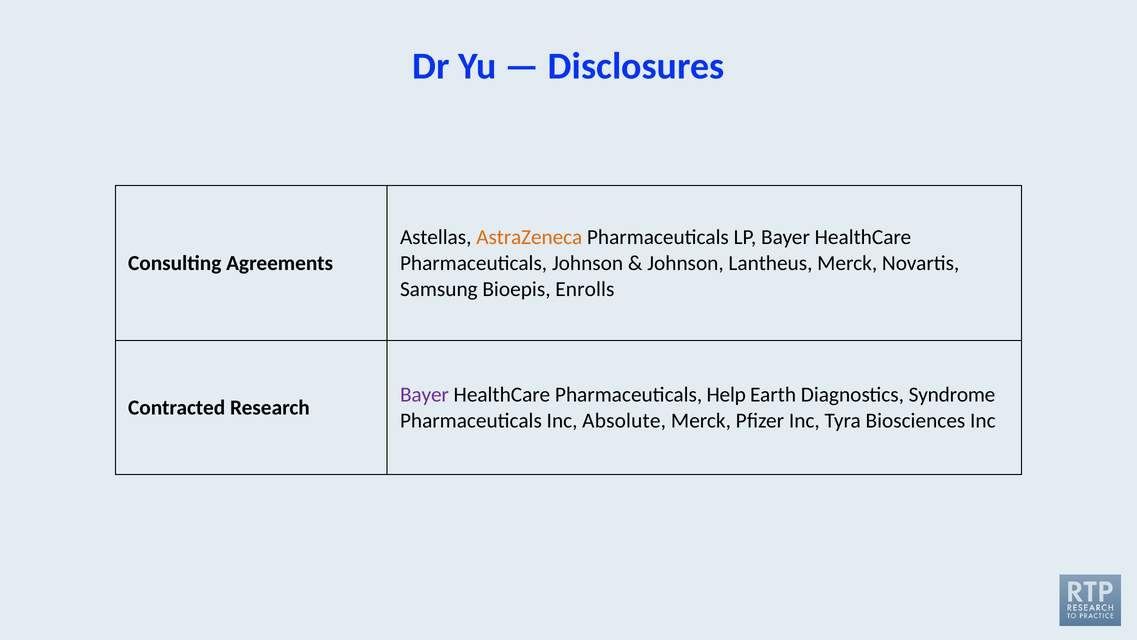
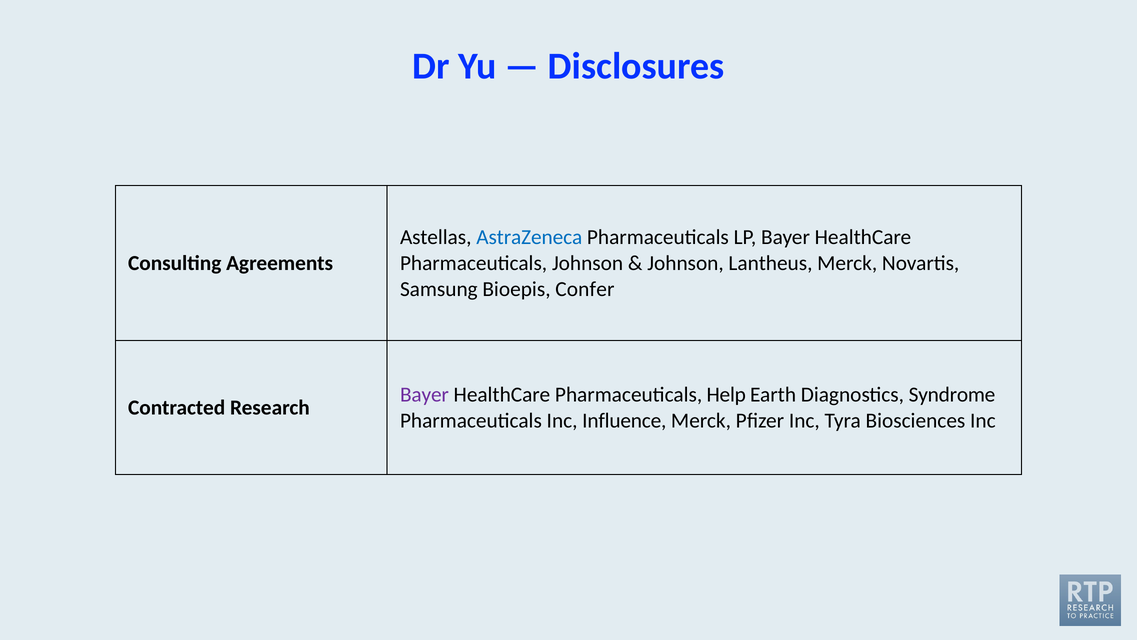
AstraZeneca colour: orange -> blue (529, 237)
Enrolls: Enrolls -> Confer (585, 289)
Absolute: Absolute -> Influence (624, 420)
